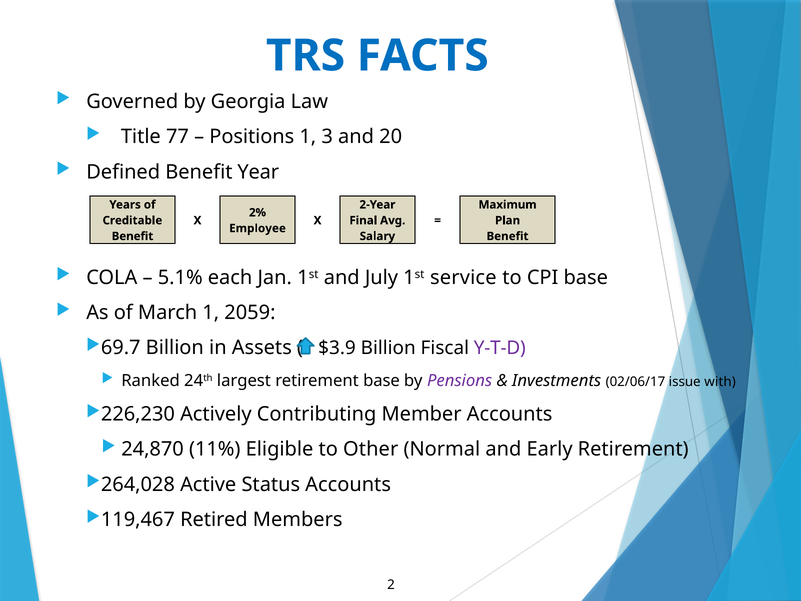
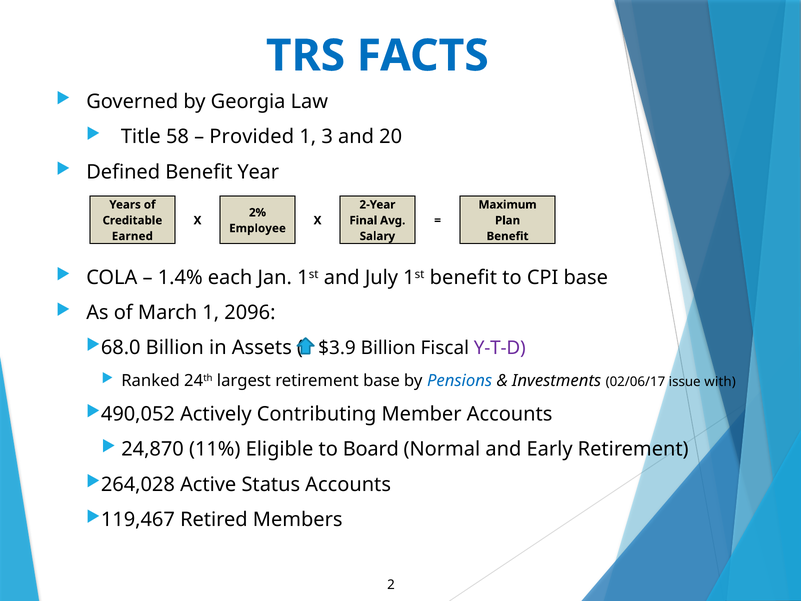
77: 77 -> 58 (177, 137)
Positions: Positions -> Provided (252, 137)
Benefit: Benefit -> Earned (132, 236)
5.1%: 5.1% -> 1.4% (180, 277)
1st service: service -> benefit (463, 277)
2059: 2059 -> 2096 (250, 313)
69.7: 69.7 -> 68.0 (121, 348)
Pensions colour: purple -> blue (460, 381)
226,230: 226,230 -> 490,052 (138, 414)
Other: Other -> Board (371, 449)
